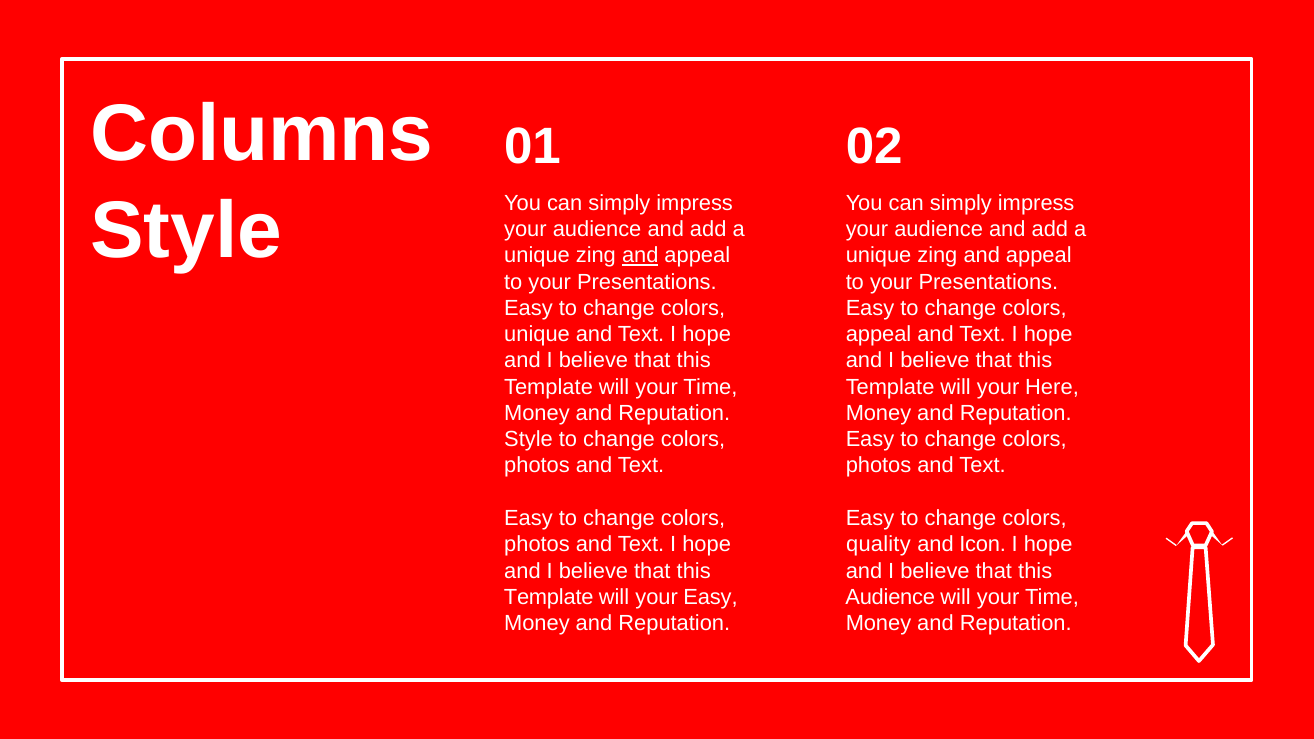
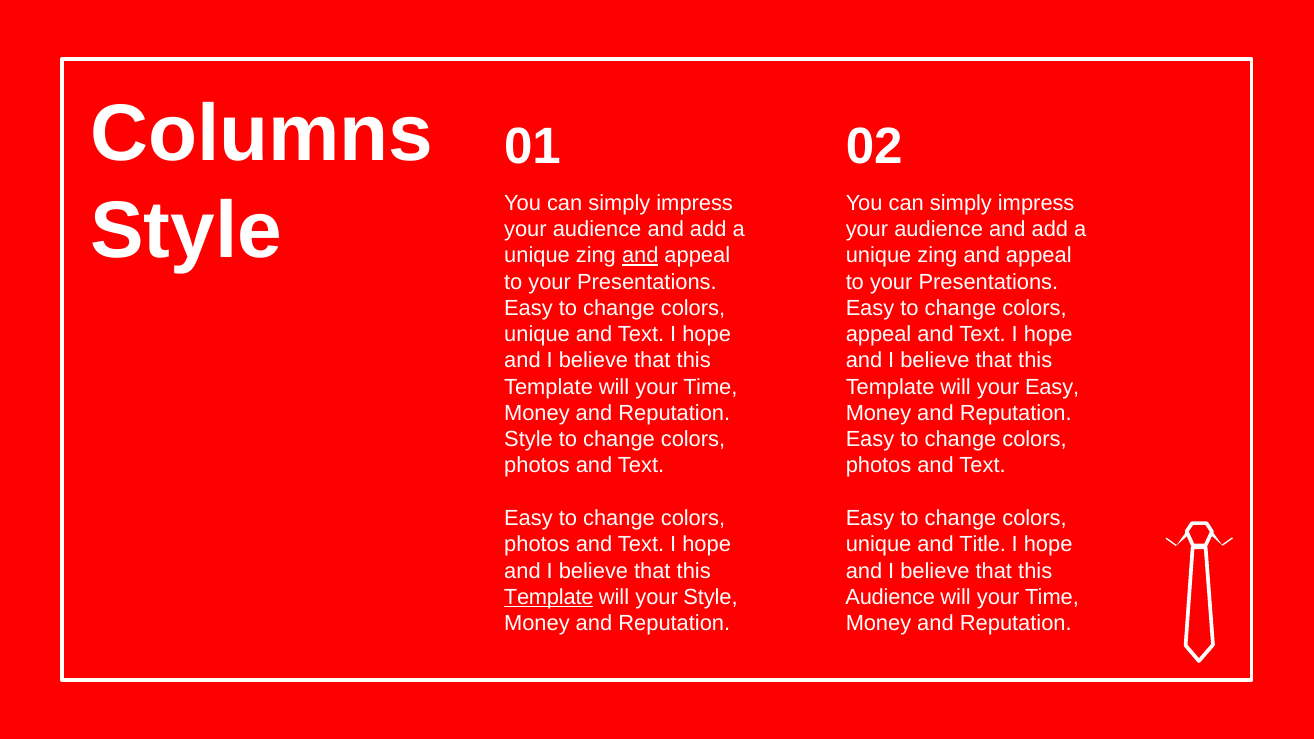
your Here: Here -> Easy (1052, 387)
quality: quality -> unique (879, 545)
Icon: Icon -> Title (983, 545)
Template underline: none -> present (549, 597)
your Easy: Easy -> Style (711, 597)
